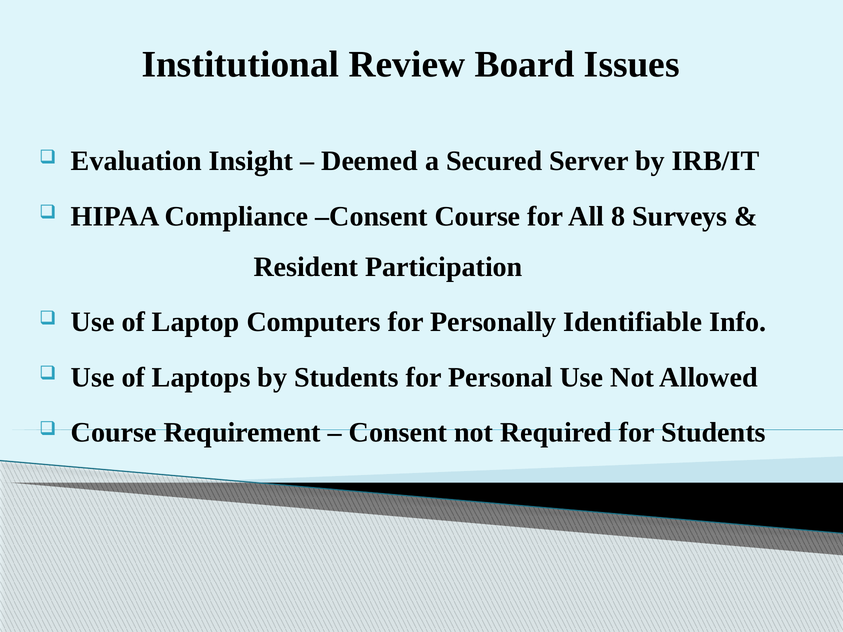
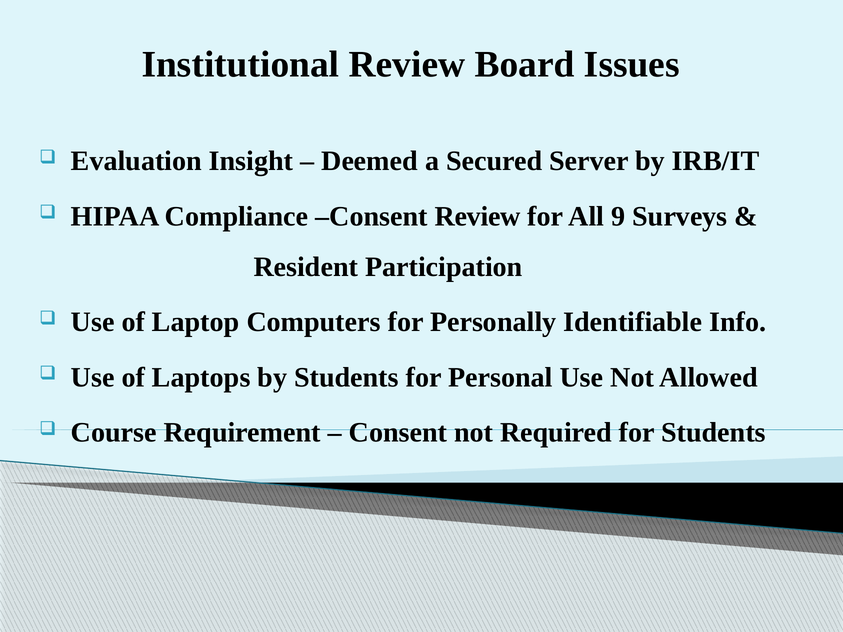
Consent Course: Course -> Review (478, 216)
8: 8 -> 9 (618, 216)
